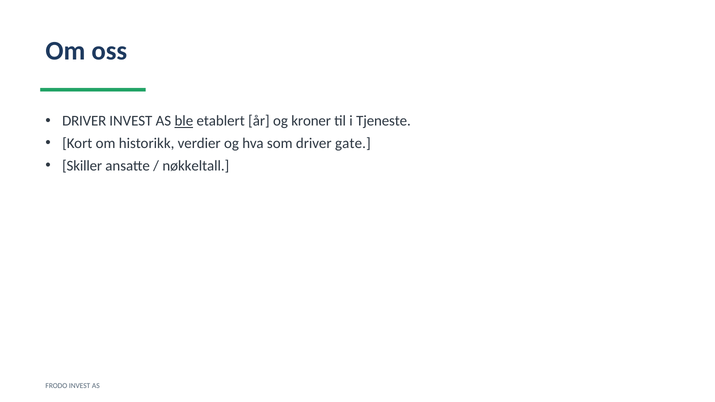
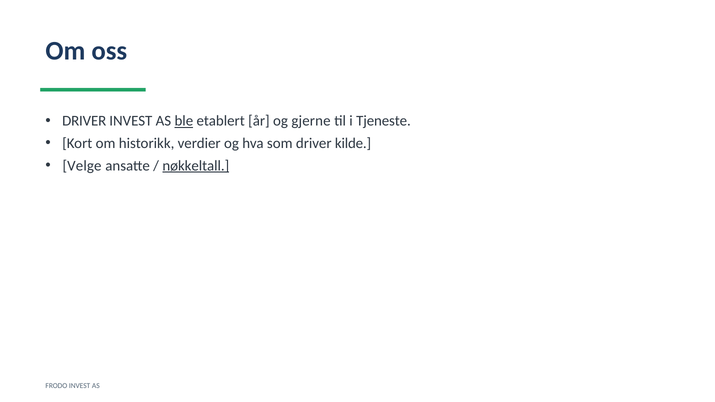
kroner: kroner -> gjerne (311, 121)
gate: gate -> kilde (353, 143)
Skiller: Skiller -> Velge (82, 166)
nøkkeltall underline: none -> present (196, 166)
